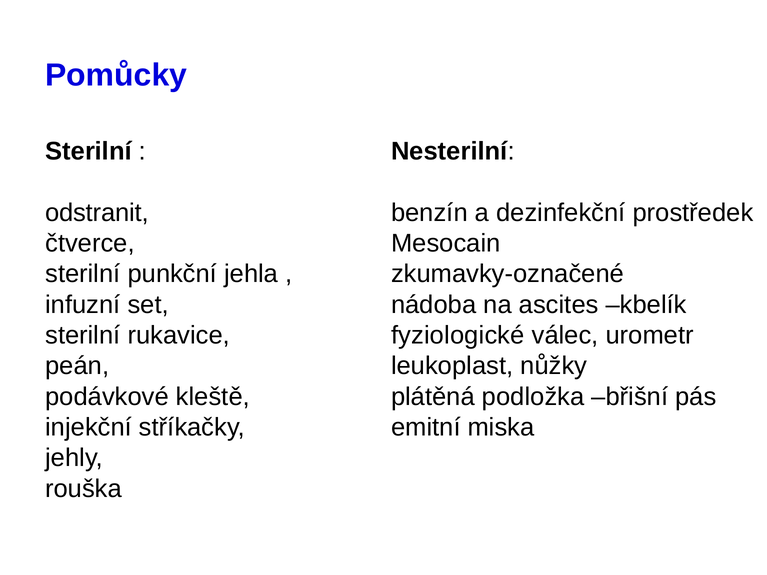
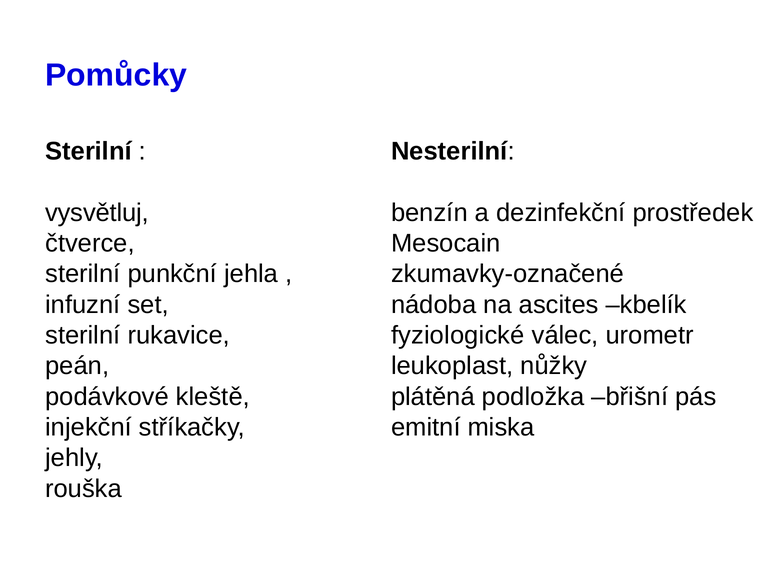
odstranit: odstranit -> vysvětluj (97, 213)
